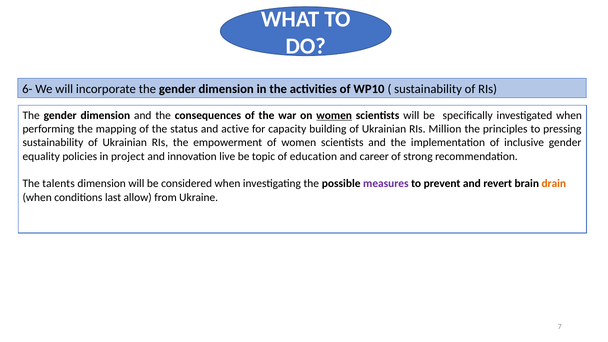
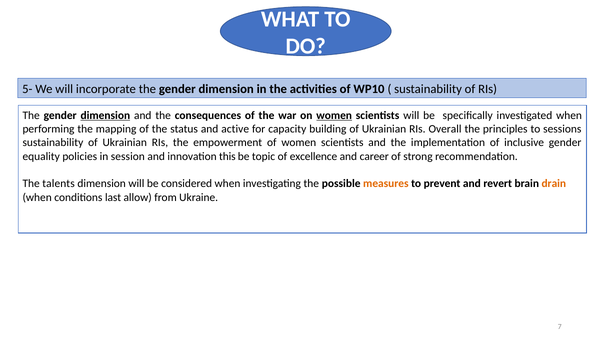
6-: 6- -> 5- (27, 89)
dimension underline: none -> present (105, 115)
Million: Million -> Overall (445, 129)
pressing: pressing -> sessions (562, 129)
project: project -> session (128, 156)
live: live -> this (227, 156)
education: education -> excellence (314, 156)
measures colour: purple -> orange (386, 184)
